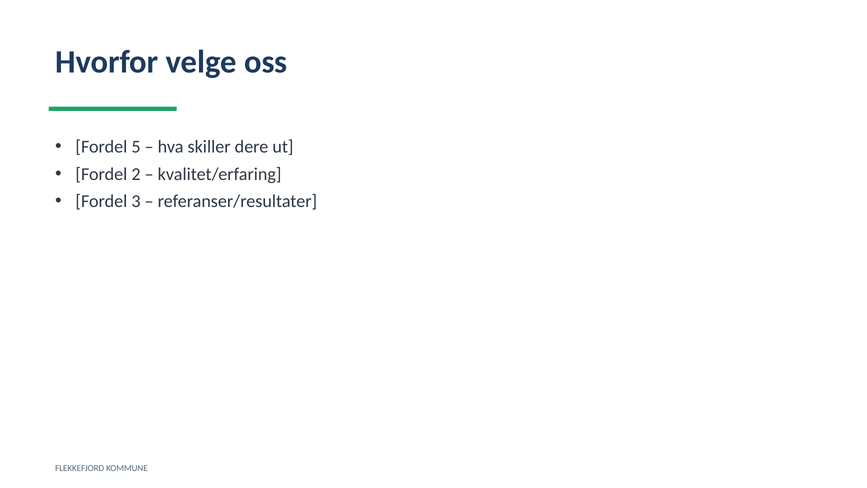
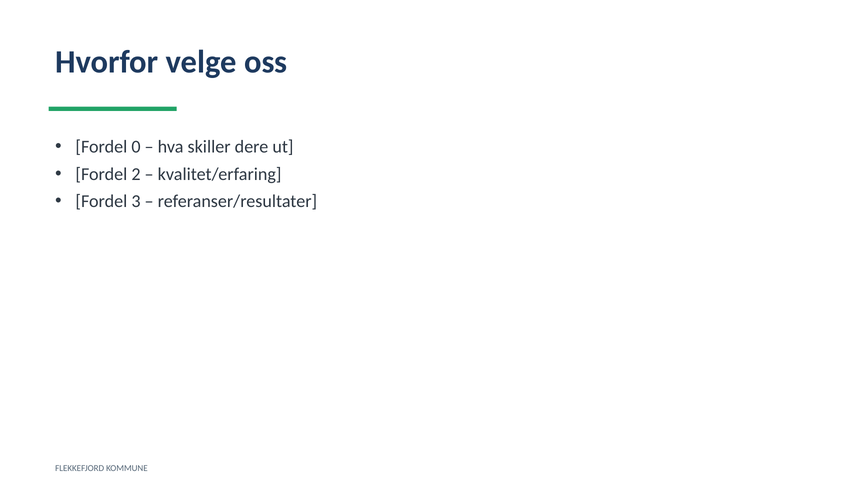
5: 5 -> 0 (136, 147)
